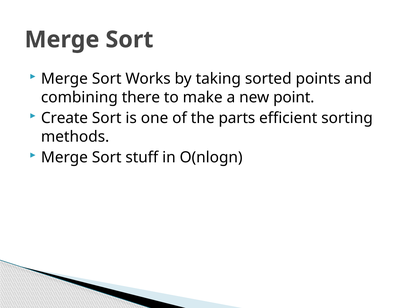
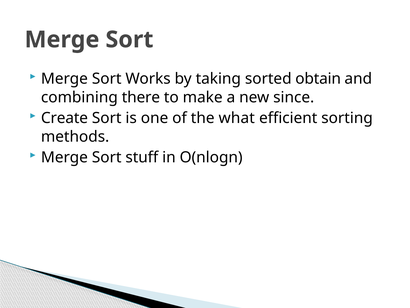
points: points -> obtain (318, 79)
point: point -> since (294, 97)
parts: parts -> what (237, 118)
